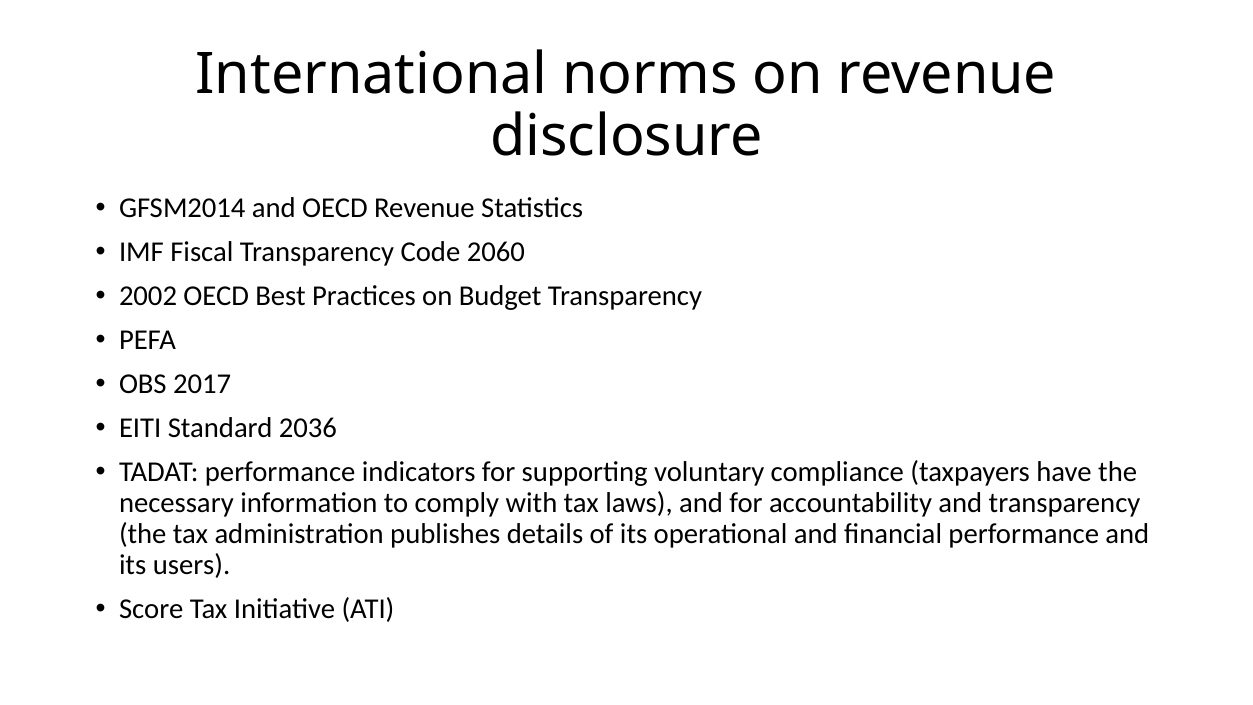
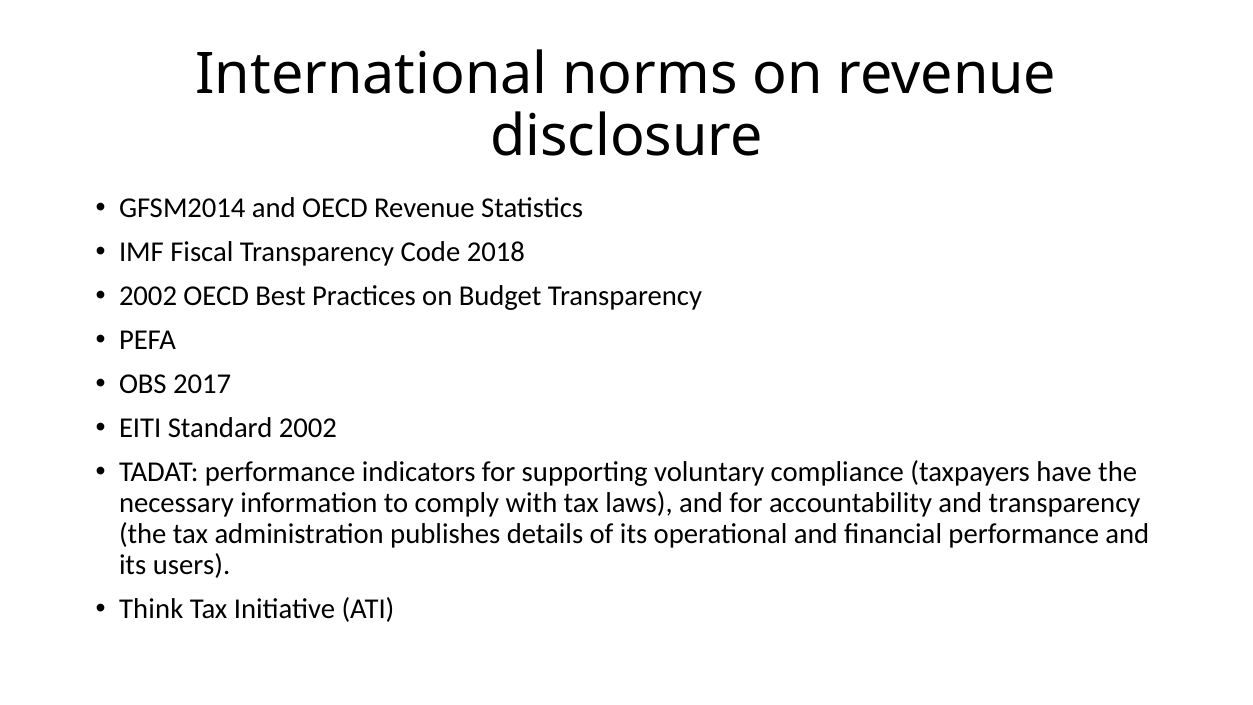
2060: 2060 -> 2018 (496, 252)
Standard 2036: 2036 -> 2002 (308, 428)
Score: Score -> Think (151, 609)
